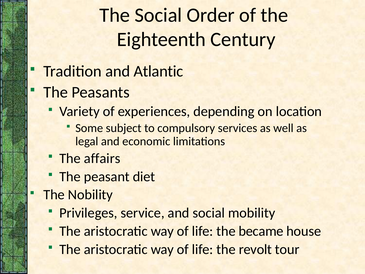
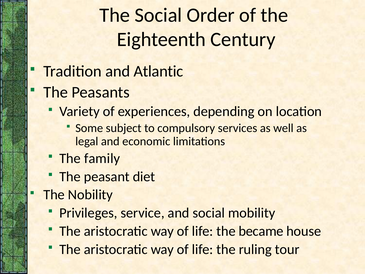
affairs: affairs -> family (102, 158)
revolt: revolt -> ruling (255, 249)
